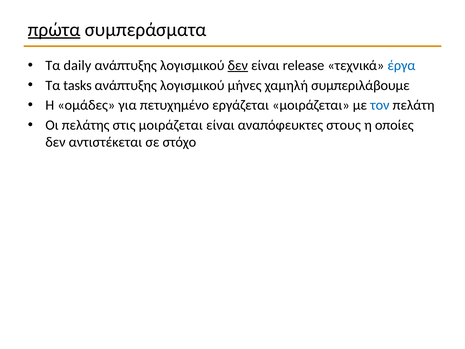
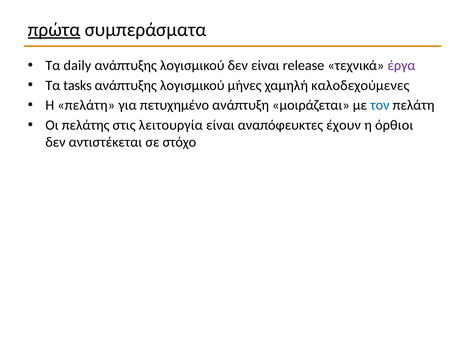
δεν underline: present -> none (238, 65)
έργα colour: blue -> purple (401, 65)
συμπεριλάβουμε: συμπεριλάβουμε -> καλοδεχούμενες (360, 85)
Η ομάδες: ομάδες -> πελάτη (86, 105)
εργάζεται: εργάζεται -> ανάπτυξη (241, 105)
στις μοιράζεται: μοιράζεται -> λειτουργία (171, 125)
στους: στους -> έχουν (344, 125)
οποίες: οποίες -> όρθιοι (394, 125)
